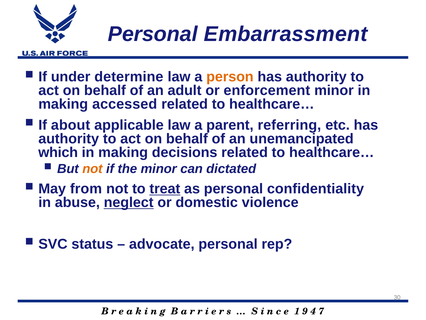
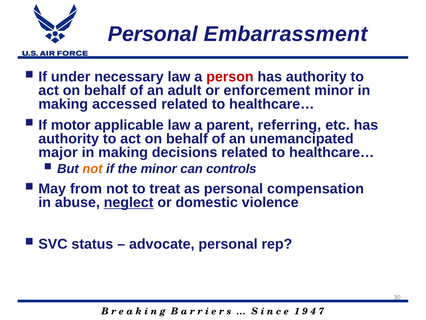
determine: determine -> necessary (129, 77)
person colour: orange -> red (230, 77)
about: about -> motor (71, 125)
which: which -> major (58, 152)
dictated: dictated -> controls (231, 168)
treat underline: present -> none (165, 189)
confidentiality: confidentiality -> compensation (316, 189)
